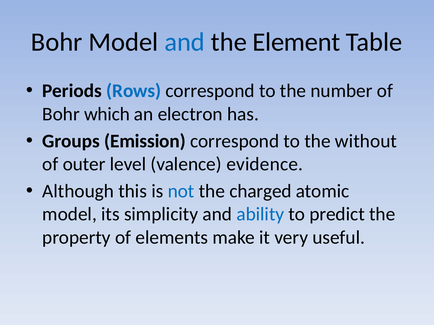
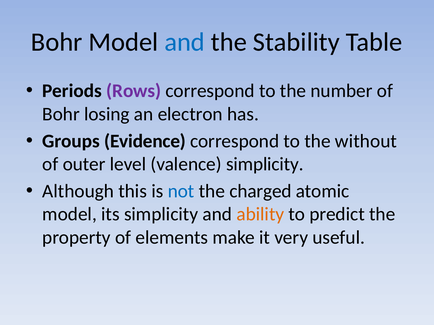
Element: Element -> Stability (296, 42)
Rows colour: blue -> purple (134, 91)
which: which -> losing (107, 114)
Emission: Emission -> Evidence (145, 141)
valence evidence: evidence -> simplicity (265, 164)
ability colour: blue -> orange (260, 215)
